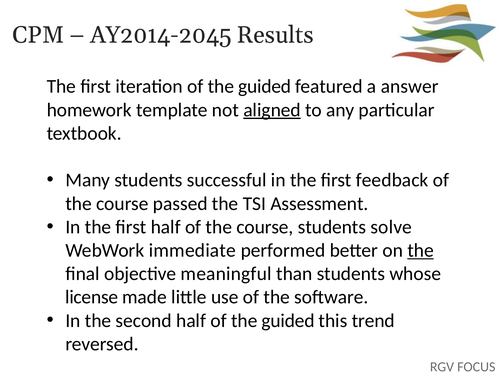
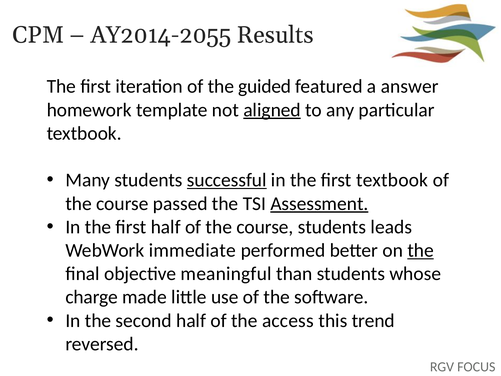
AY2014-2045: AY2014-2045 -> AY2014-2055 (161, 35)
successful underline: none -> present (227, 180)
first feedback: feedback -> textbook (392, 180)
Assessment underline: none -> present (319, 203)
solve: solve -> leads (391, 227)
license: license -> charge (92, 297)
half of the guided: guided -> access (288, 320)
